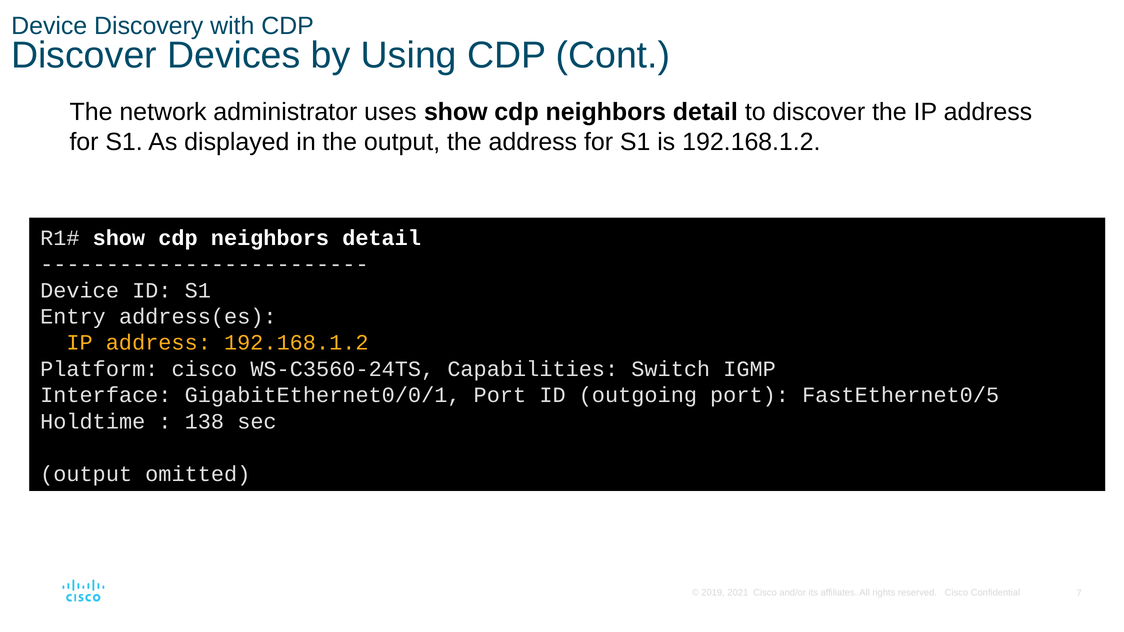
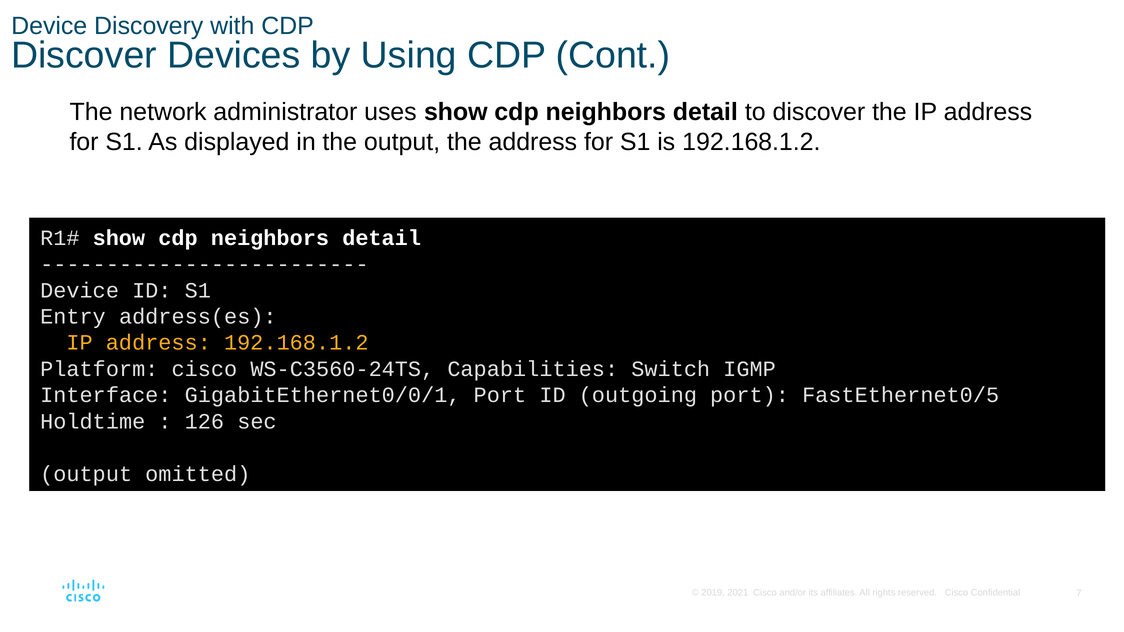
138: 138 -> 126 (204, 422)
